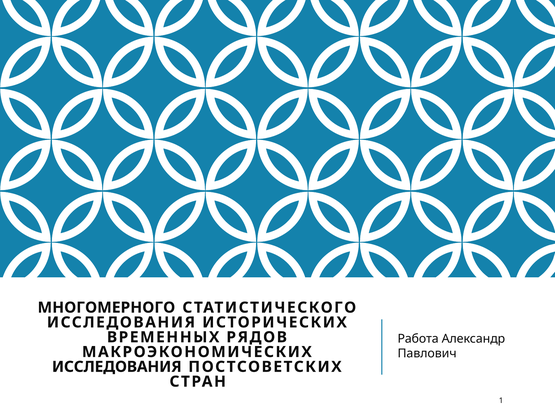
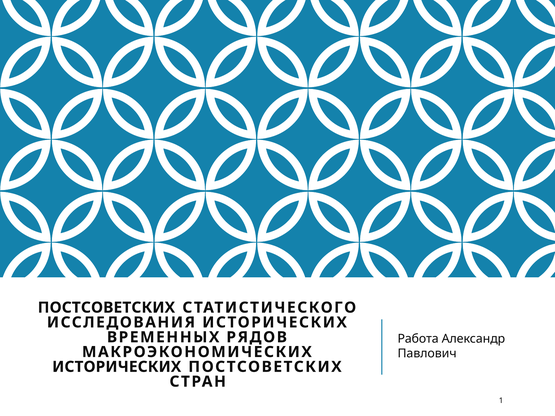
МНОГОМЕРНОГО: МНОГОМЕРНОГО -> ПОСТСОВЕТСКИХ (106, 308)
ИССЛЕДОВАНИЯ: ИССЛЕДОВАНИЯ -> ИСТОРИЧЕСКИХ (117, 367)
